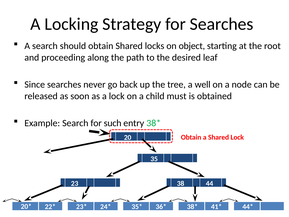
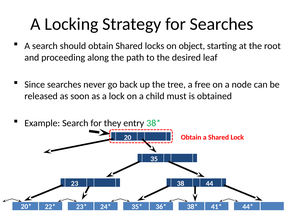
well: well -> free (203, 84)
such: such -> they (113, 123)
